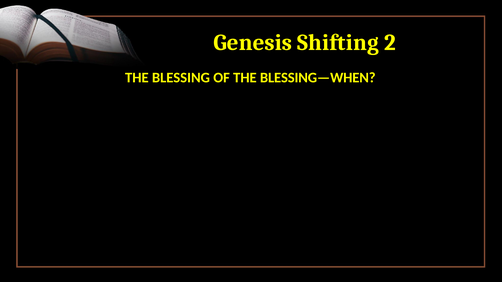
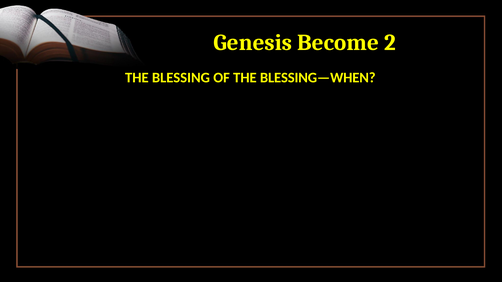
Shifting: Shifting -> Become (338, 43)
